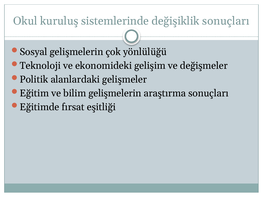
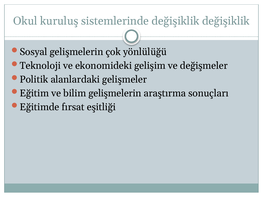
değişiklik sonuçları: sonuçları -> değişiklik (226, 21)
